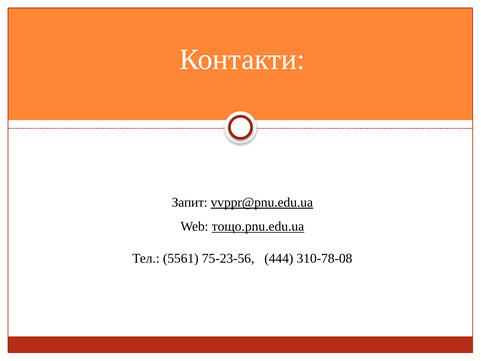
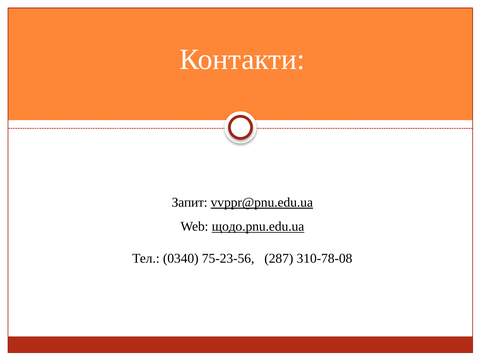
тощо.pnu.edu.ua: тощо.pnu.edu.ua -> щодо.pnu.edu.ua (258, 226)
5561: 5561 -> 0340 (181, 258)
444: 444 -> 287 (279, 258)
